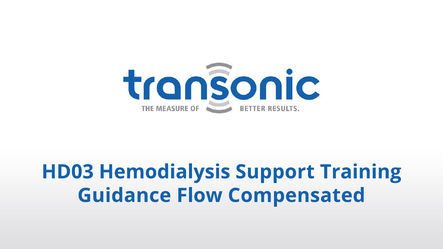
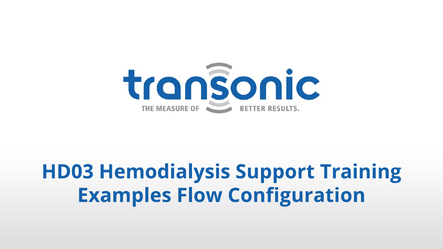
Guidance: Guidance -> Examples (124, 196)
Compensated: Compensated -> Configuration (297, 196)
